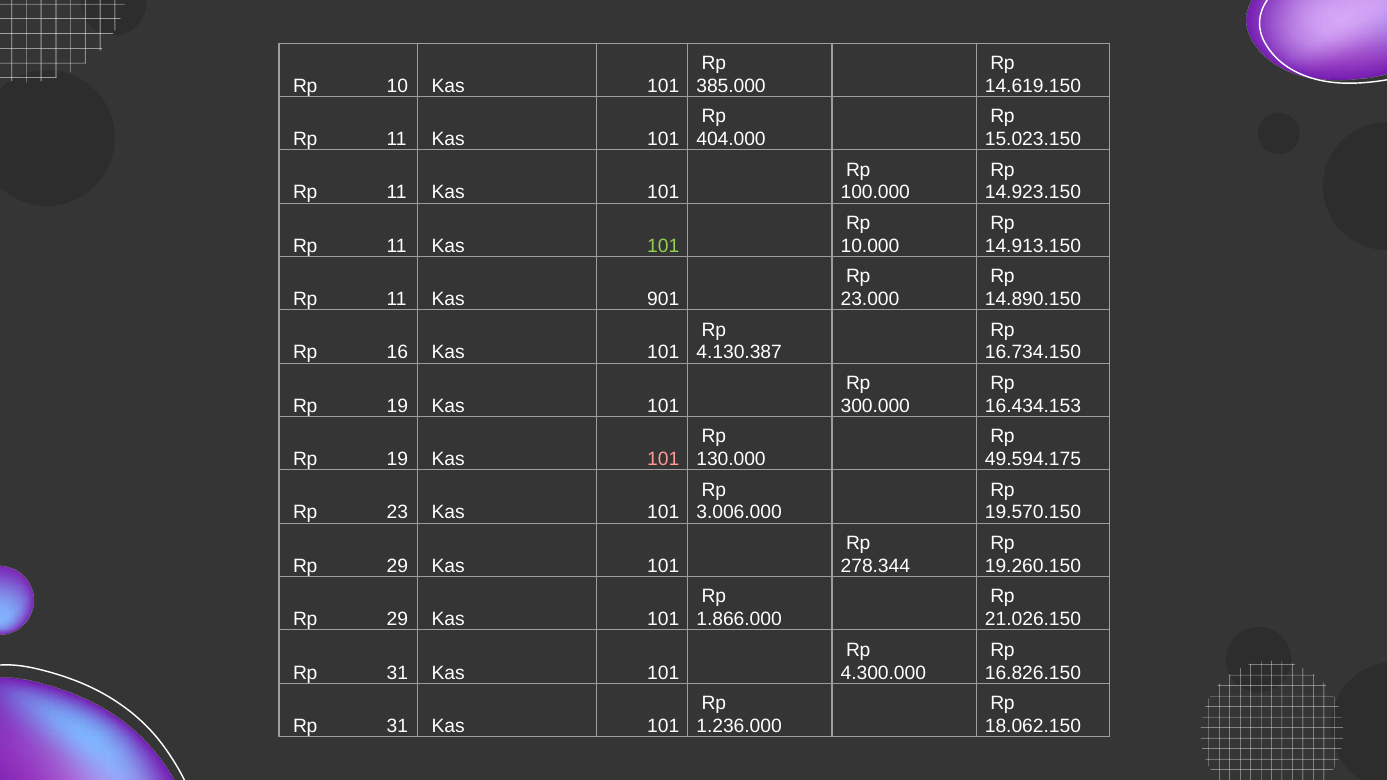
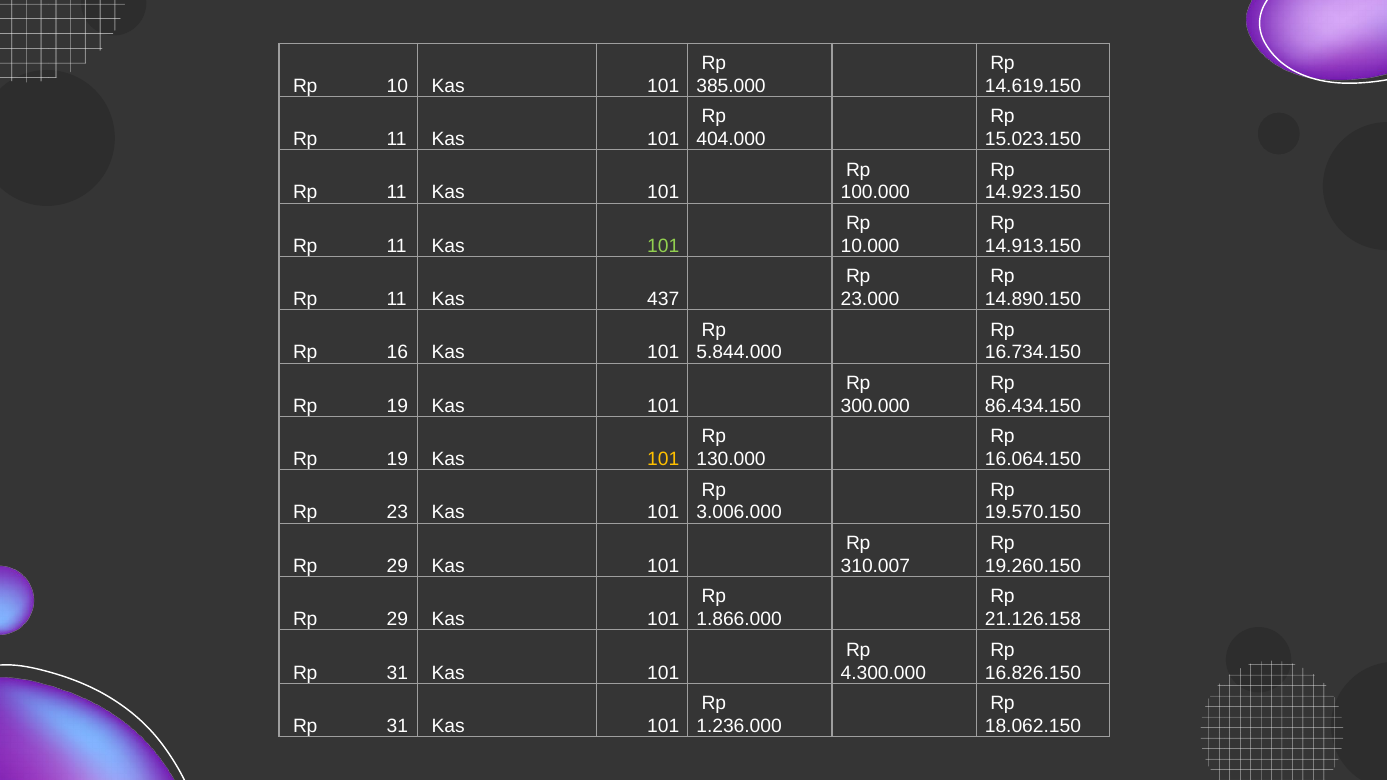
901: 901 -> 437 (663, 299)
4.130.387: 4.130.387 -> 5.844.000 (739, 353)
16.434.153: 16.434.153 -> 86.434.150 (1033, 406)
101 colour: pink -> yellow (663, 459)
49.594.175: 49.594.175 -> 16.064.150 (1033, 459)
278.344: 278.344 -> 310.007 (875, 566)
21.026.150: 21.026.150 -> 21.126.158 (1033, 619)
